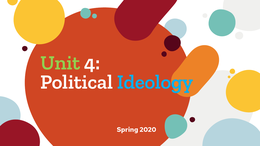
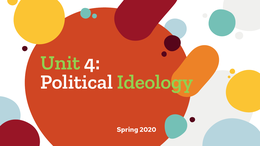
Ideology colour: light blue -> light green (155, 82)
